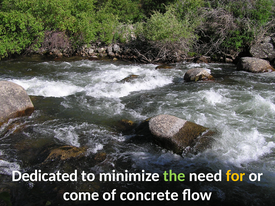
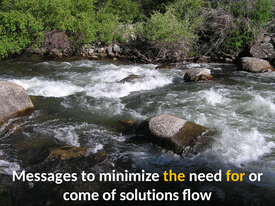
Dedicated: Dedicated -> Messages (45, 176)
the colour: light green -> yellow (174, 176)
concrete: concrete -> solutions (149, 195)
